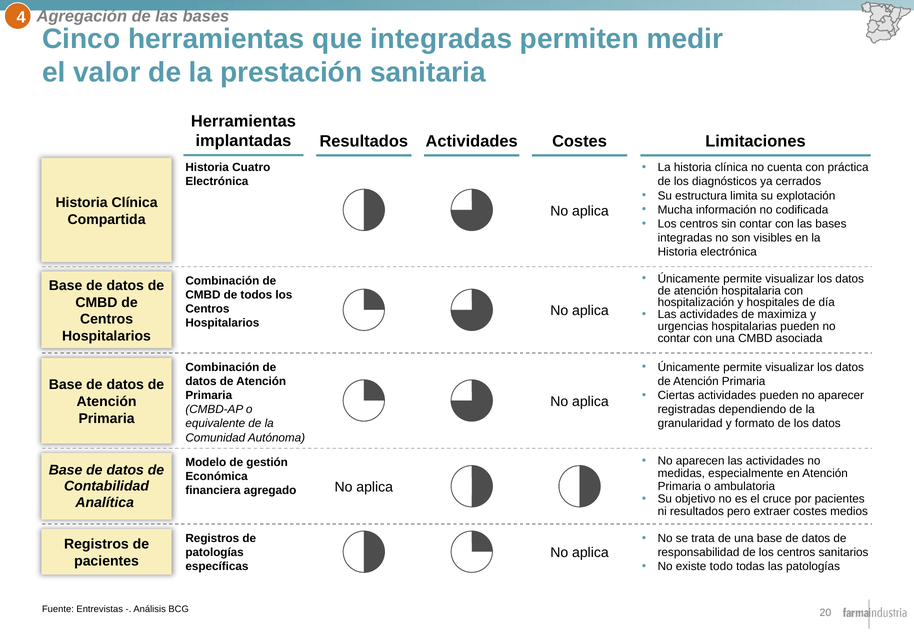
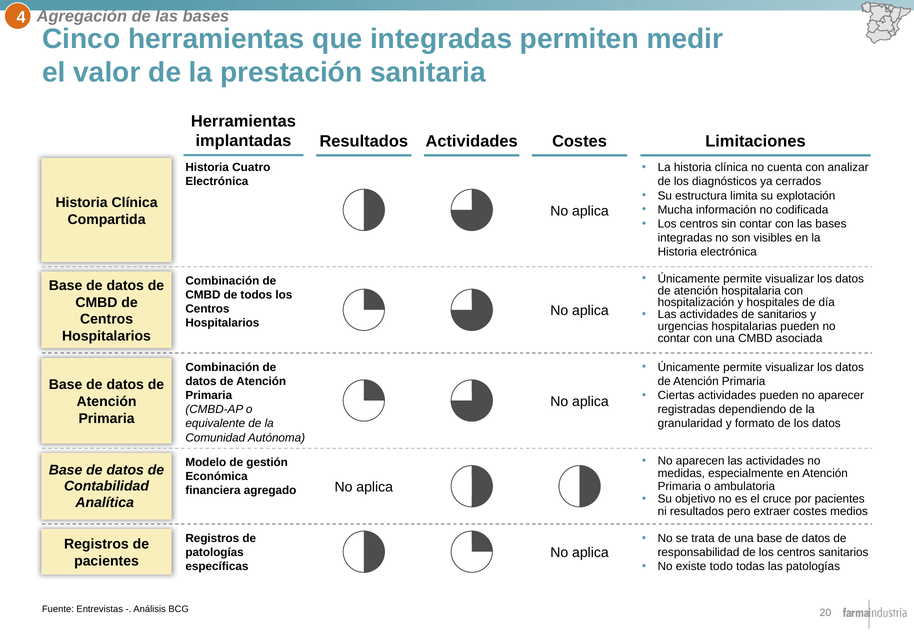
práctica: práctica -> analizar (848, 167)
de maximiza: maximiza -> sanitarios (782, 314)
